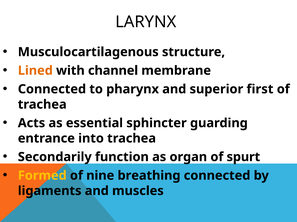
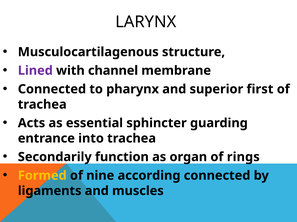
Lined colour: orange -> purple (35, 71)
spurt: spurt -> rings (243, 157)
breathing: breathing -> according (149, 176)
